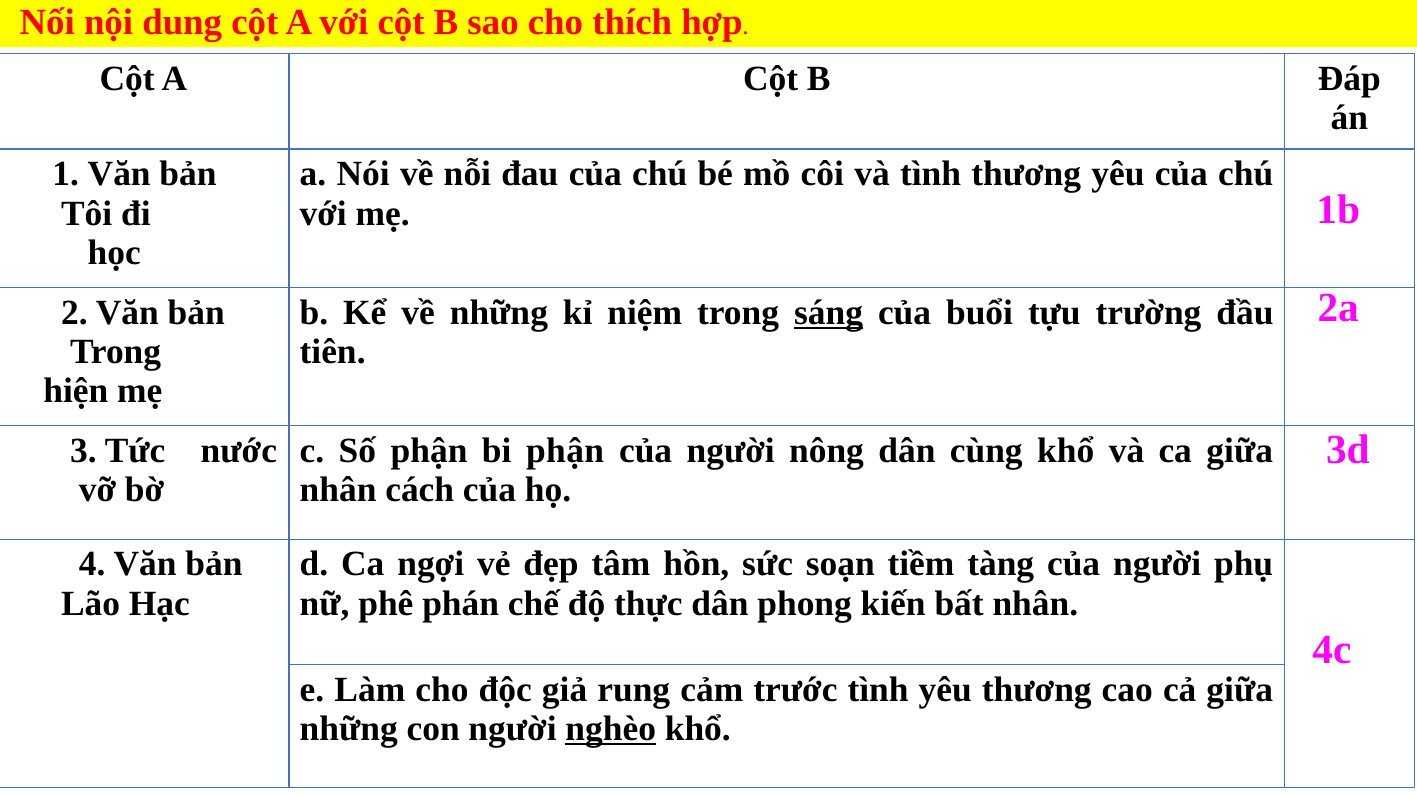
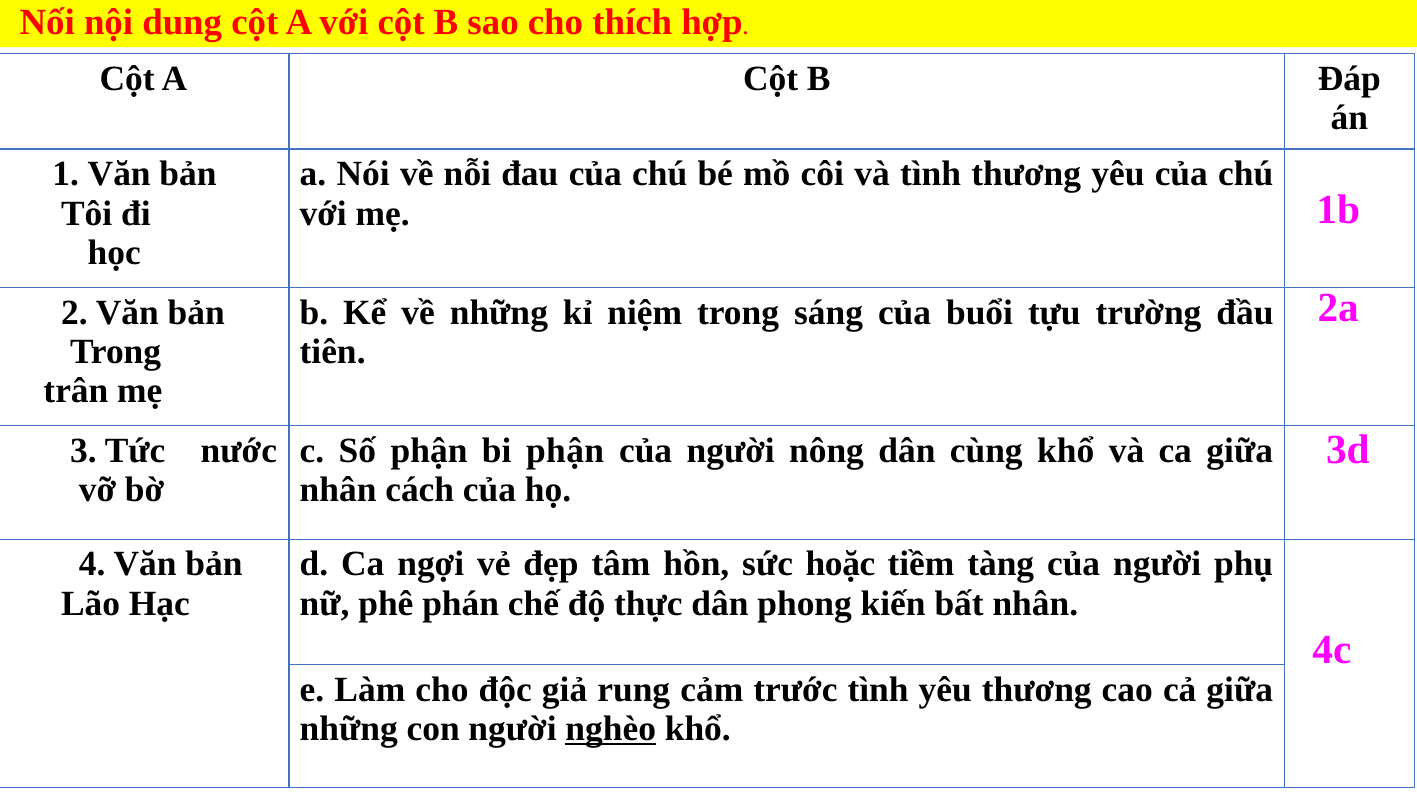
sáng underline: present -> none (829, 312)
hiện: hiện -> trân (76, 391)
soạn: soạn -> hoặc (840, 564)
